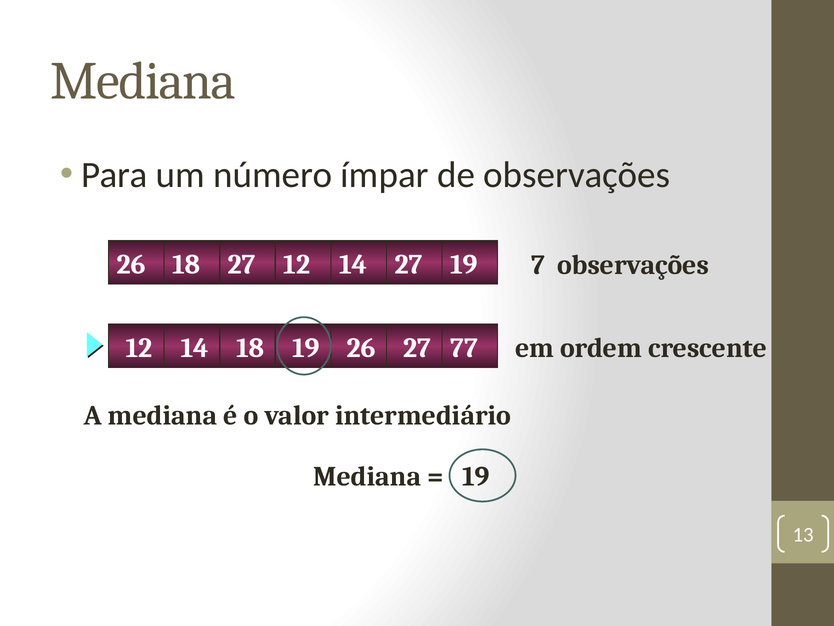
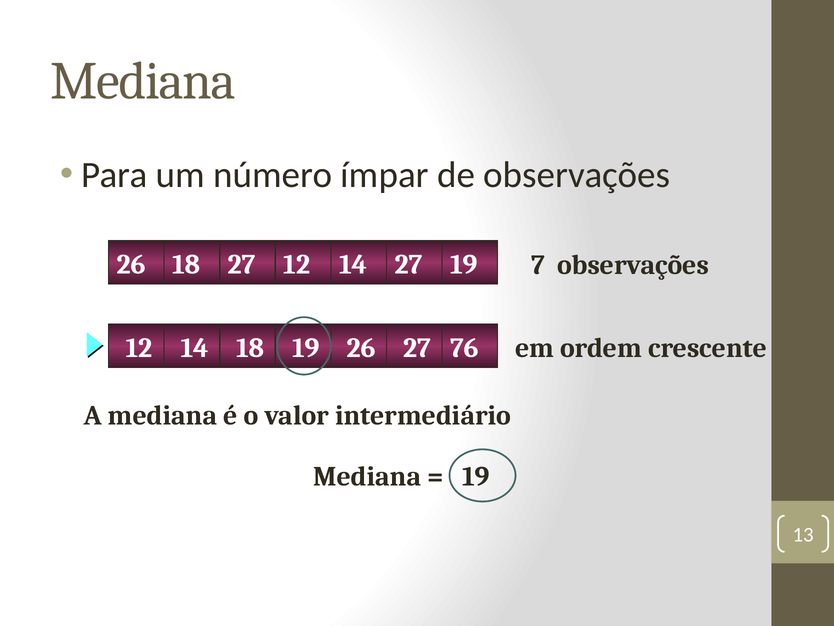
77: 77 -> 76 (464, 348)
